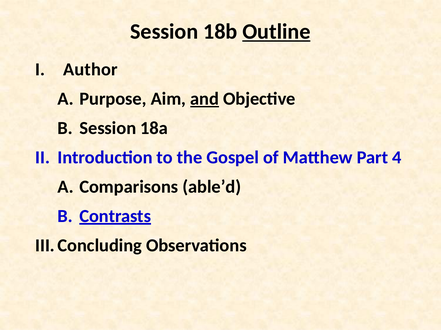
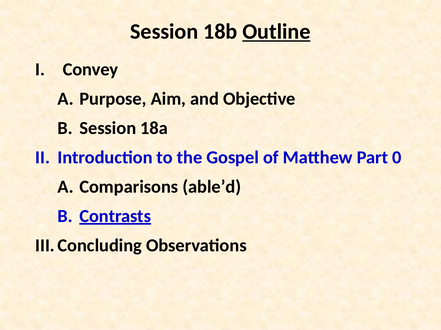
Author: Author -> Convey (91, 70)
and underline: present -> none (205, 99)
4: 4 -> 0 (397, 158)
